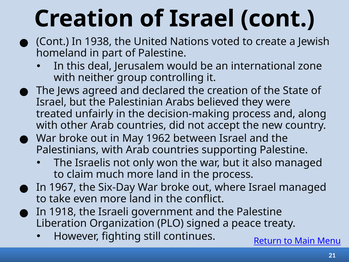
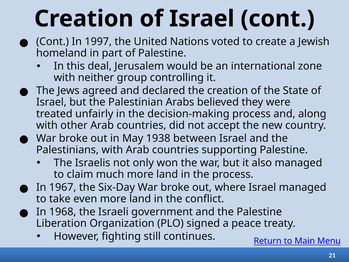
1938: 1938 -> 1997 (98, 42)
1962: 1962 -> 1938 (158, 138)
1918: 1918 -> 1968 (63, 212)
